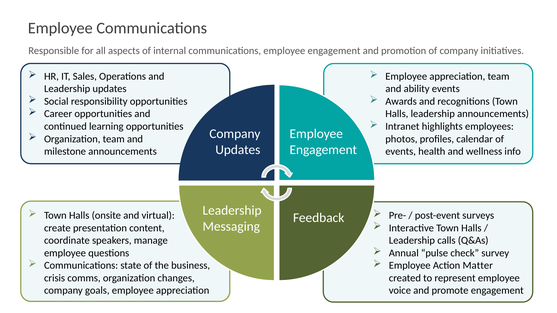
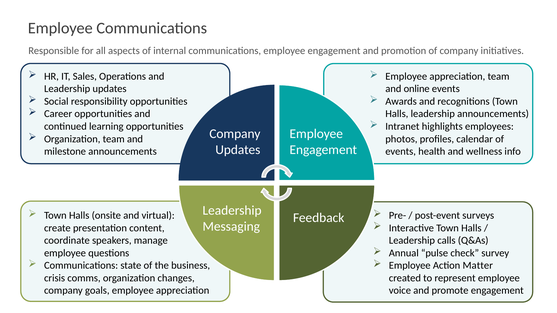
ability: ability -> online (417, 89)
